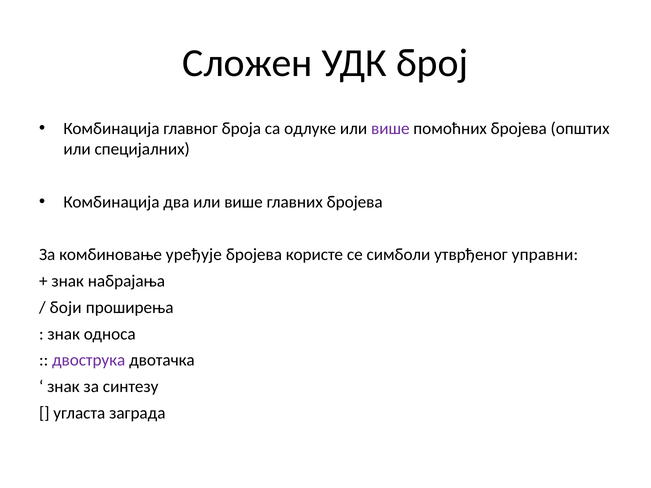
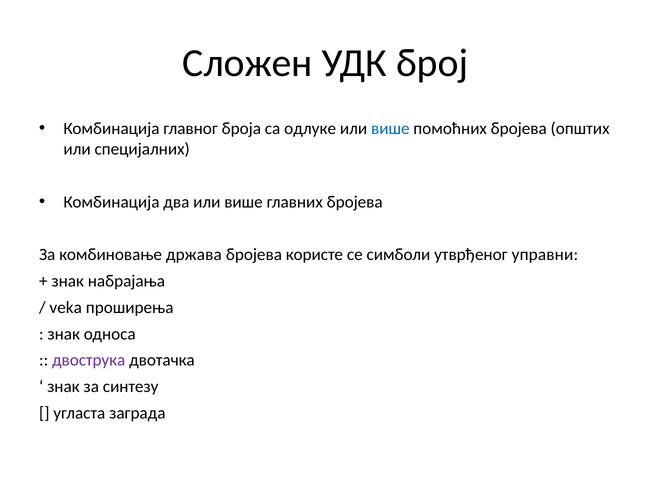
више colour: purple -> blue (390, 129)
уређује: уређује -> држава (194, 255)
боји: боји -> veka (66, 308)
